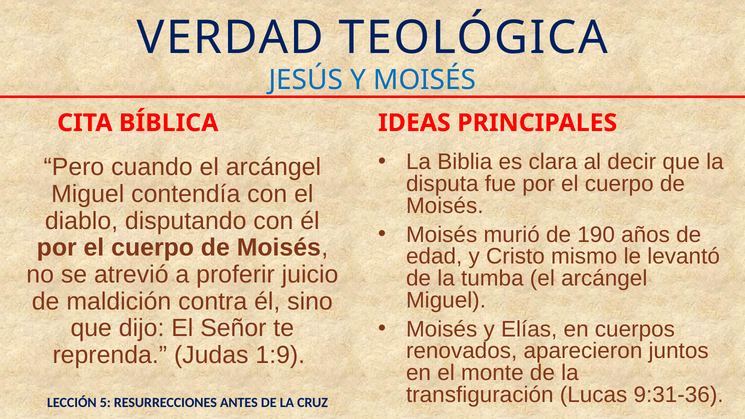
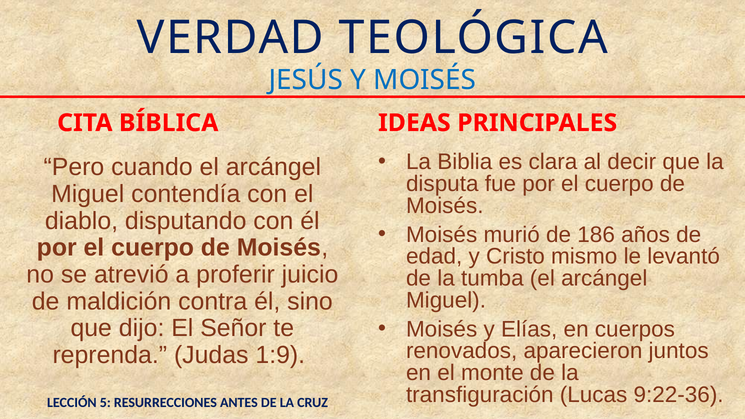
190: 190 -> 186 (596, 235)
9:31-36: 9:31-36 -> 9:22-36 (679, 395)
